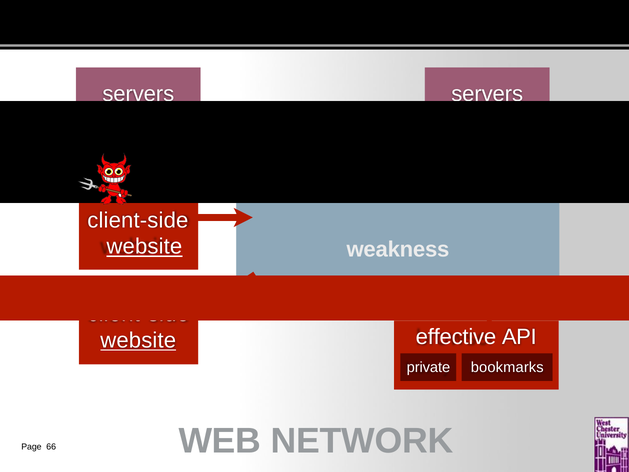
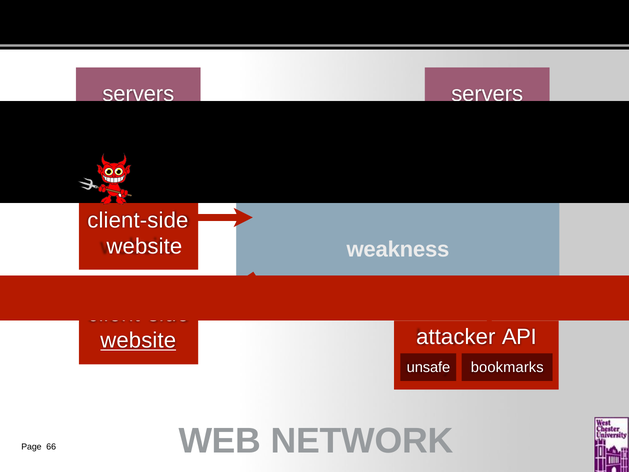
website underline: present -> none (144, 246)
effective: effective -> attacker (456, 337)
private: private -> unsafe (428, 367)
